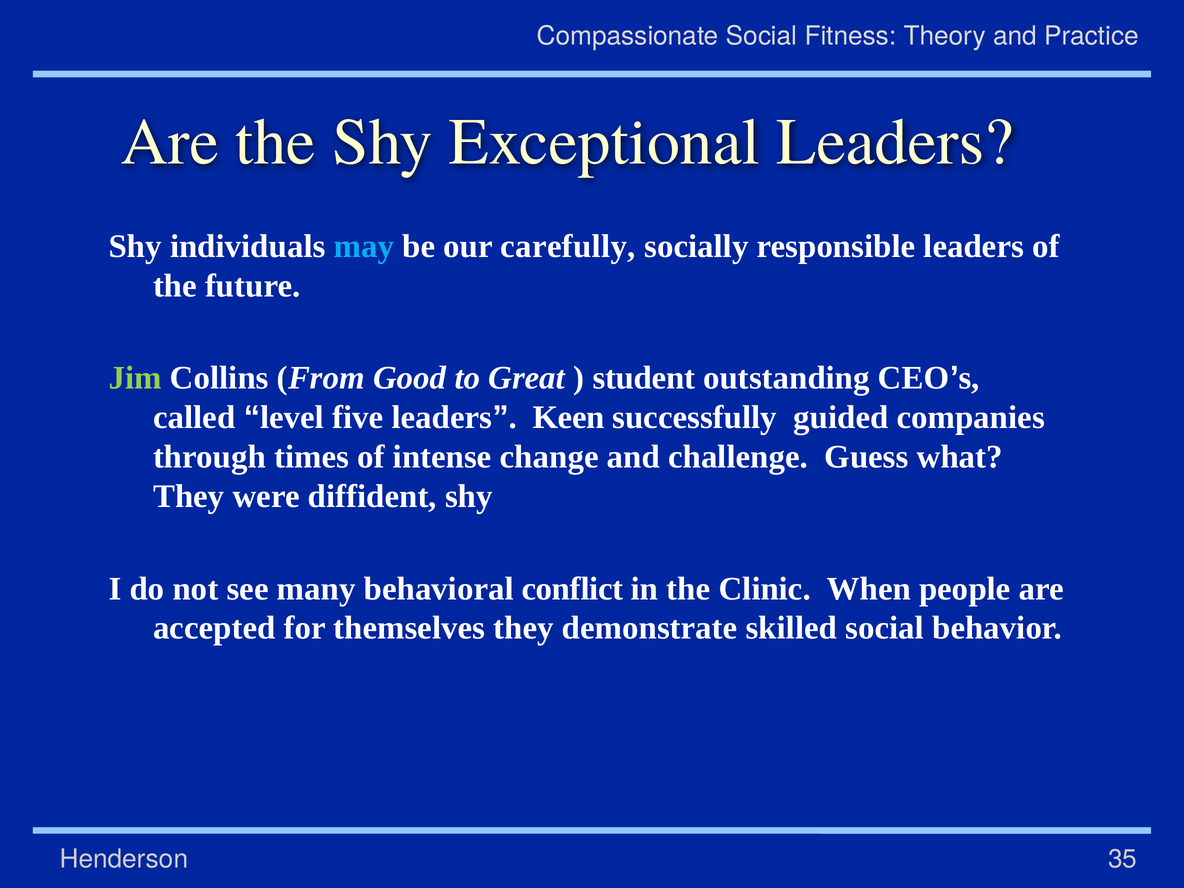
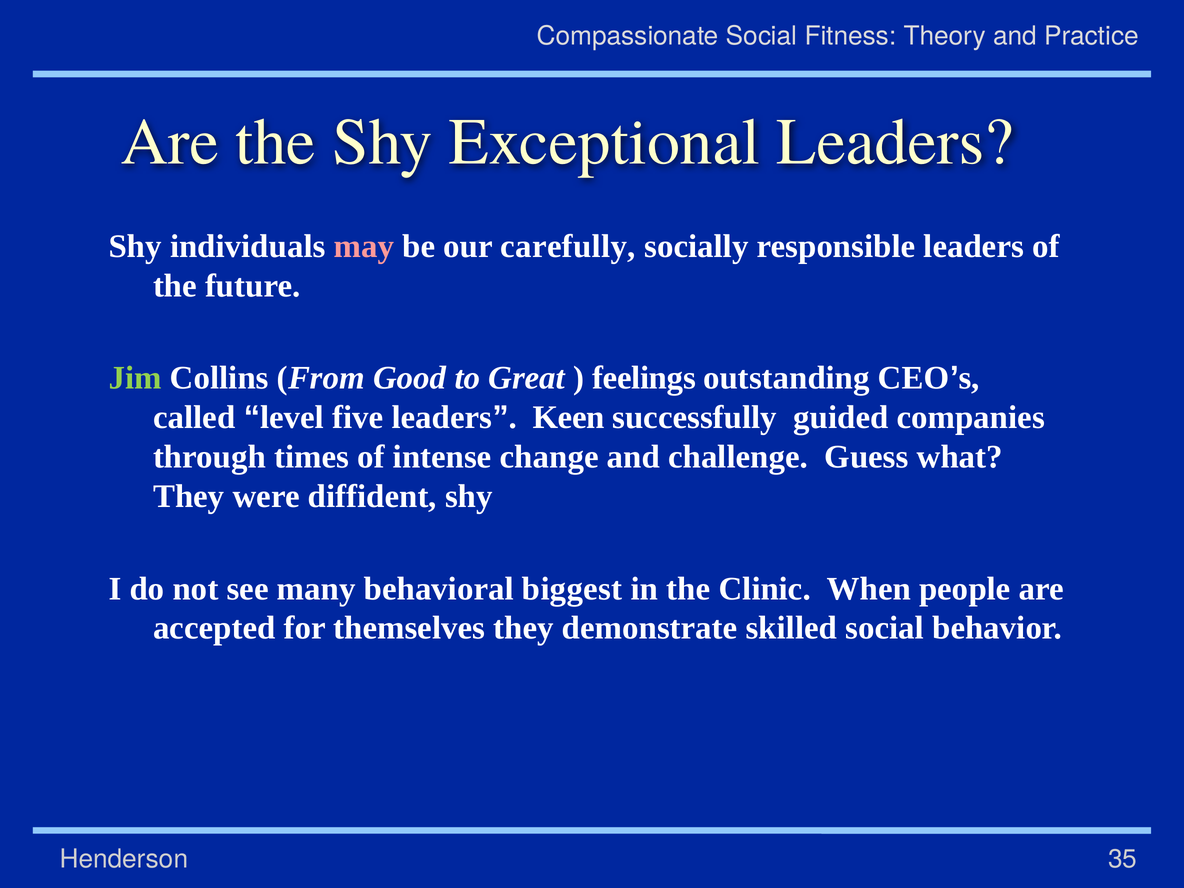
may colour: light blue -> pink (364, 246)
student: student -> feelings (644, 378)
conflict: conflict -> biggest (572, 589)
